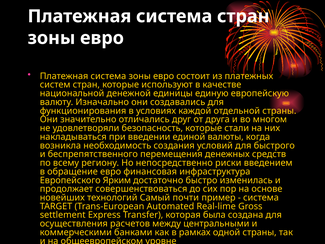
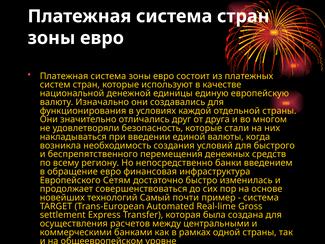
риски: риски -> банки (228, 163)
Ярким: Ярким -> Сетям (117, 180)
